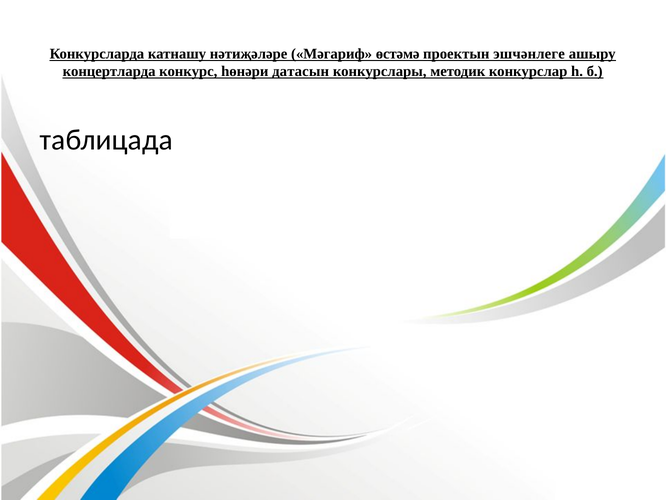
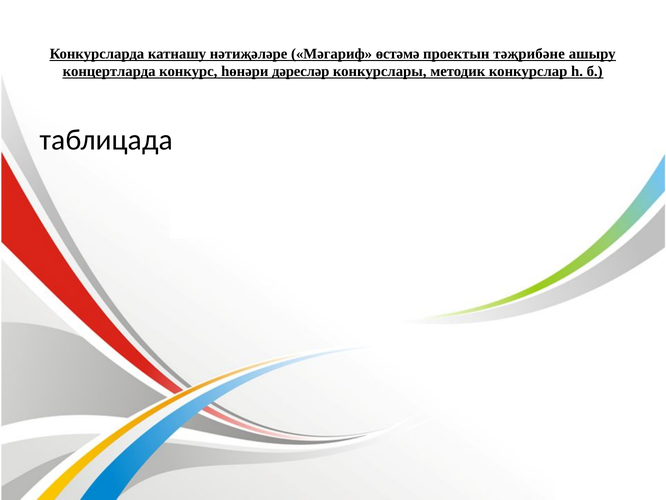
эшчәнлеге: эшчәнлеге -> тәҗрибәне (529, 54)
датасын: датасын -> дәресләр (301, 72)
